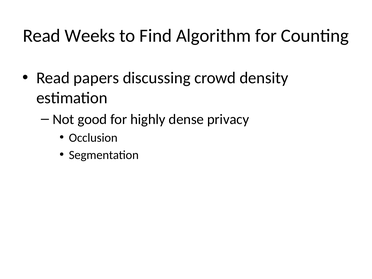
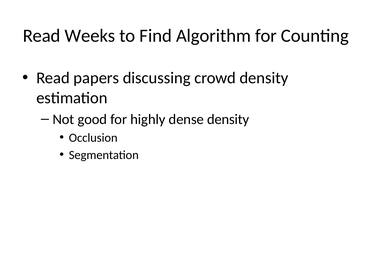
dense privacy: privacy -> density (228, 119)
